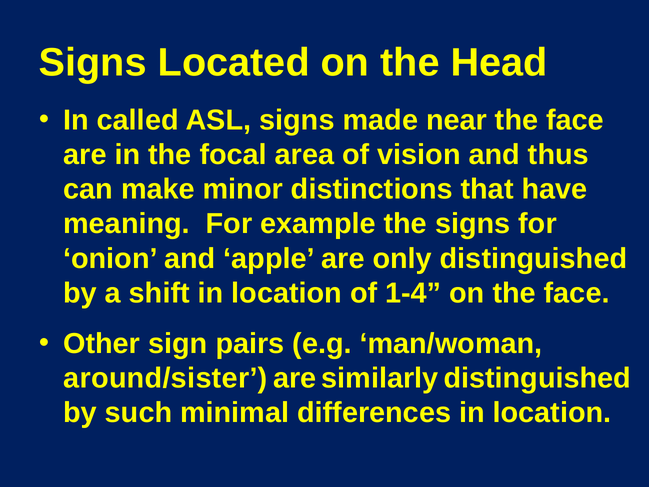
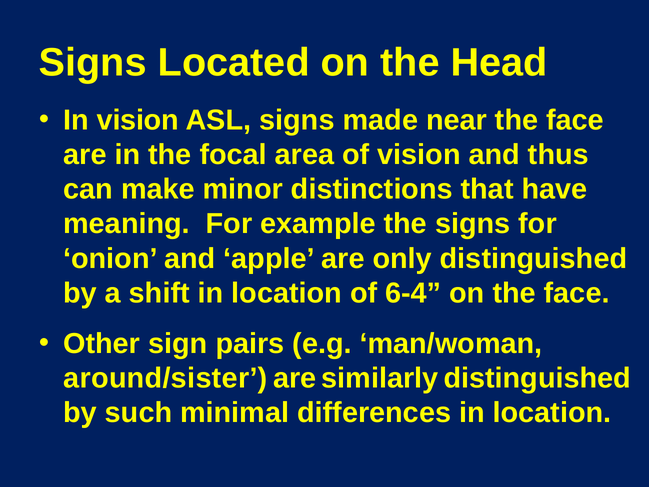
In called: called -> vision (138, 120)
1-4: 1-4 -> 6-4 (413, 293)
